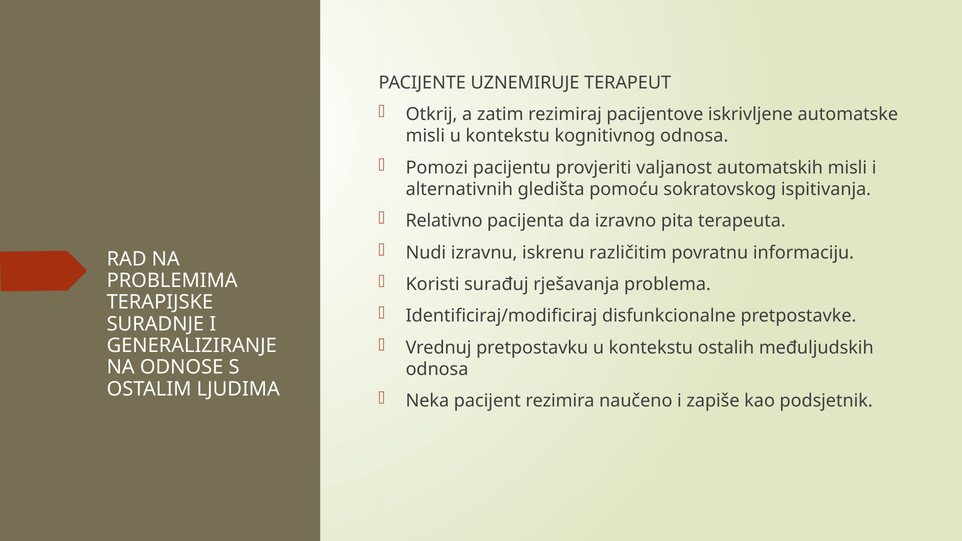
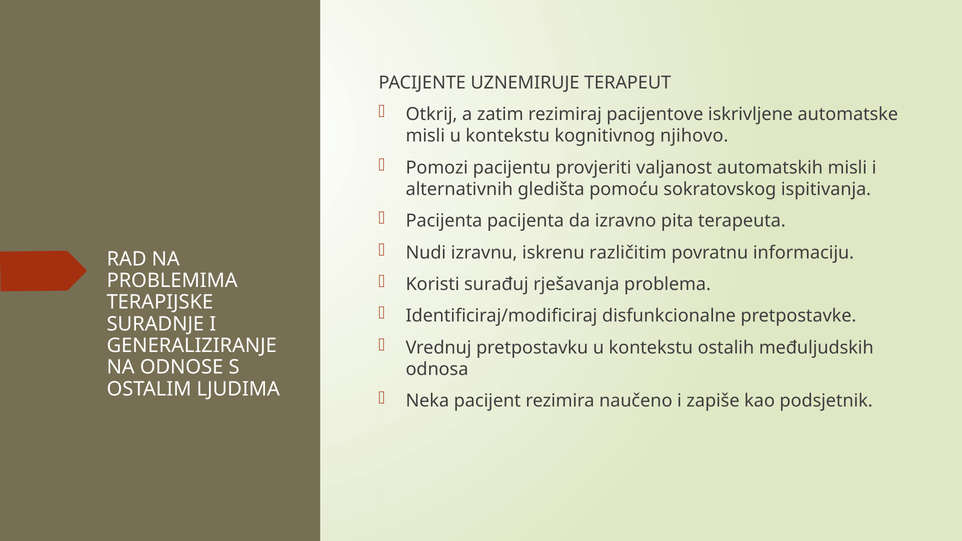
kognitivnog odnosa: odnosa -> njihovo (694, 136)
Relativno: Relativno -> Pacijenta (444, 221)
